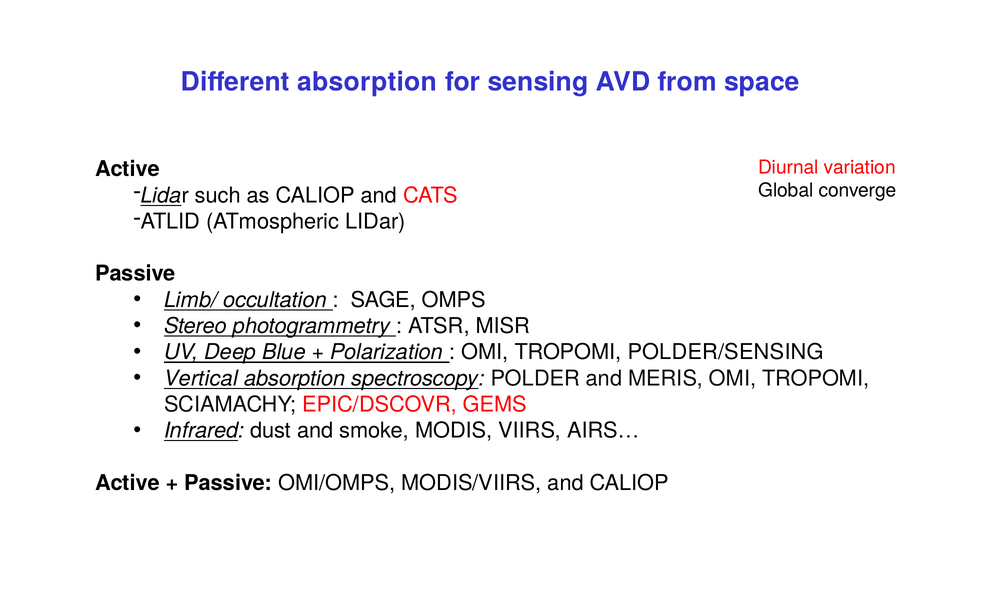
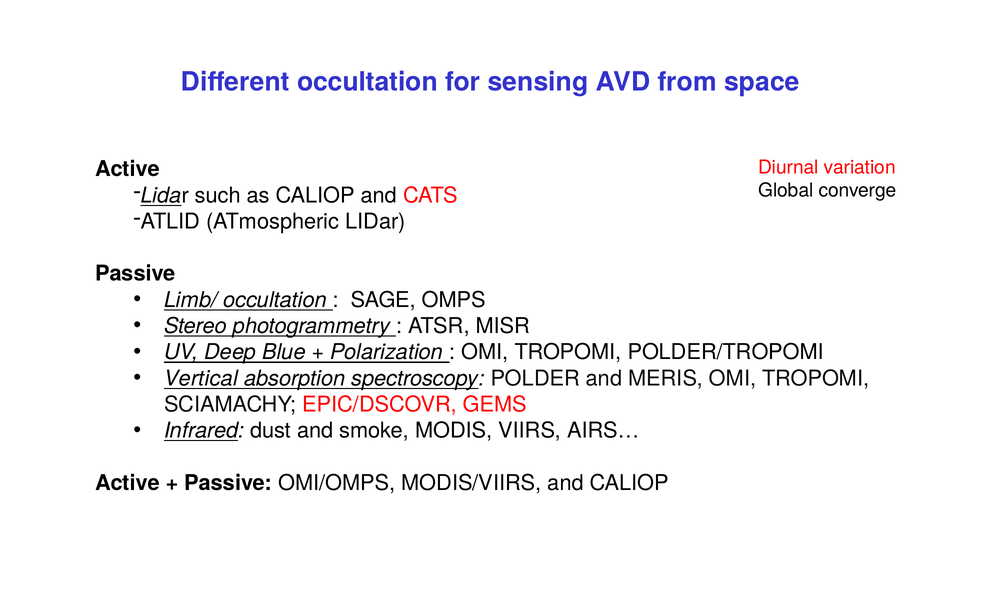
Different absorption: absorption -> occultation (367, 82)
POLDER/SENSING: POLDER/SENSING -> POLDER/TROPOMI (726, 352)
